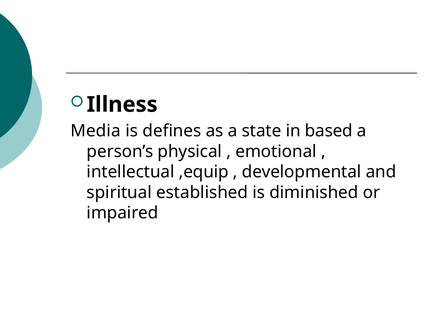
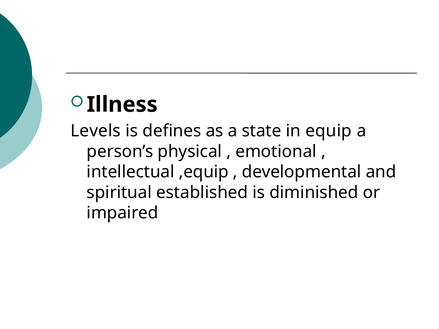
Media: Media -> Levels (96, 131)
based: based -> equip (329, 131)
